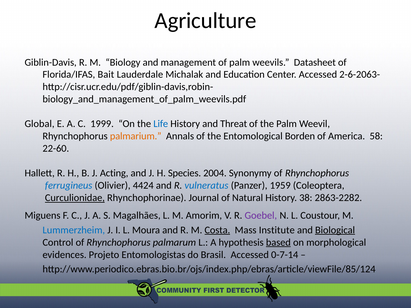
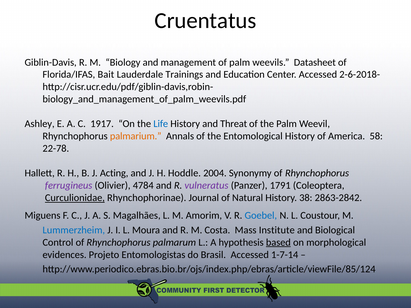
Agriculture: Agriculture -> Cruentatus (206, 21)
Michalak: Michalak -> Trainings (184, 75)
2-6-2063-: 2-6-2063- -> 2-6-2018- (360, 75)
Global: Global -> Ashley (40, 124)
1999: 1999 -> 1917 (102, 124)
Entomological Borden: Borden -> History (300, 136)
22-60: 22-60 -> 22-78 (56, 149)
Species: Species -> Hoddle (184, 173)
ferrugineus colour: blue -> purple (69, 186)
4424: 4424 -> 4784 (143, 186)
vulneratus colour: blue -> purple (206, 186)
1959: 1959 -> 1791 (280, 186)
2863-2282: 2863-2282 -> 2863-2842 (338, 198)
Goebel colour: purple -> blue (261, 216)
Costa underline: present -> none (217, 230)
Biological underline: present -> none (335, 230)
0-7-14: 0-7-14 -> 1-7-14 (285, 255)
